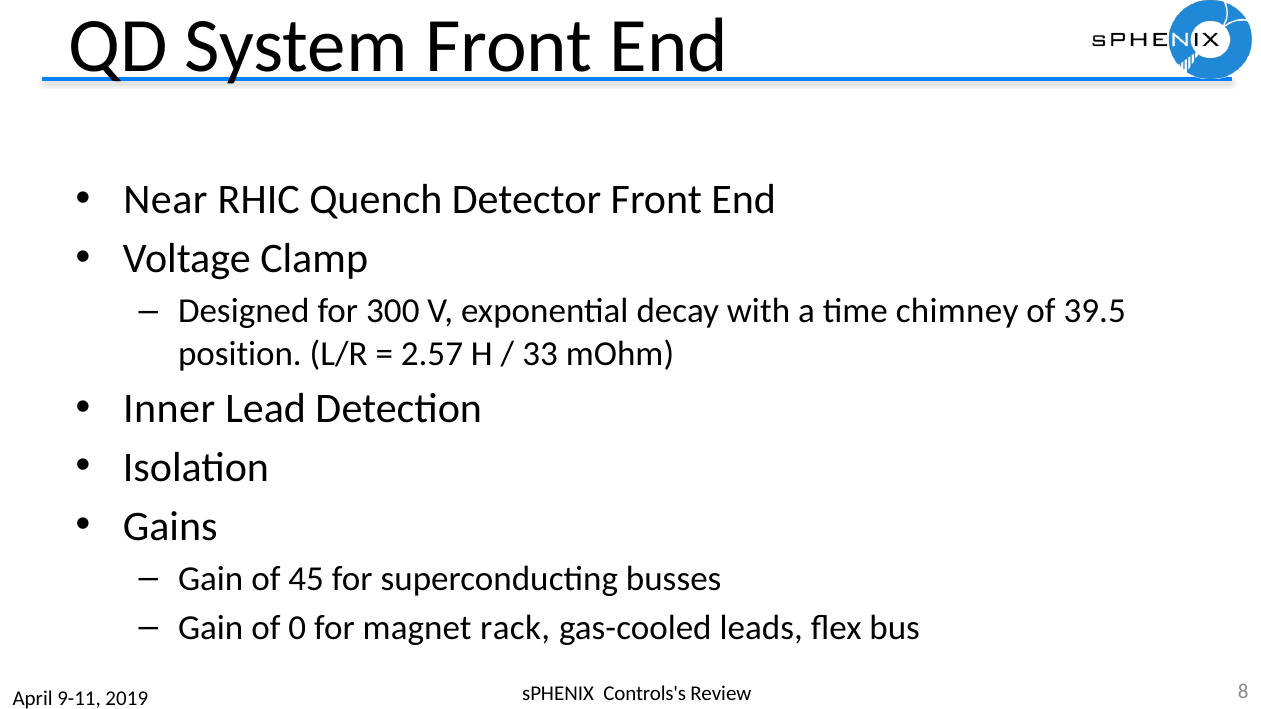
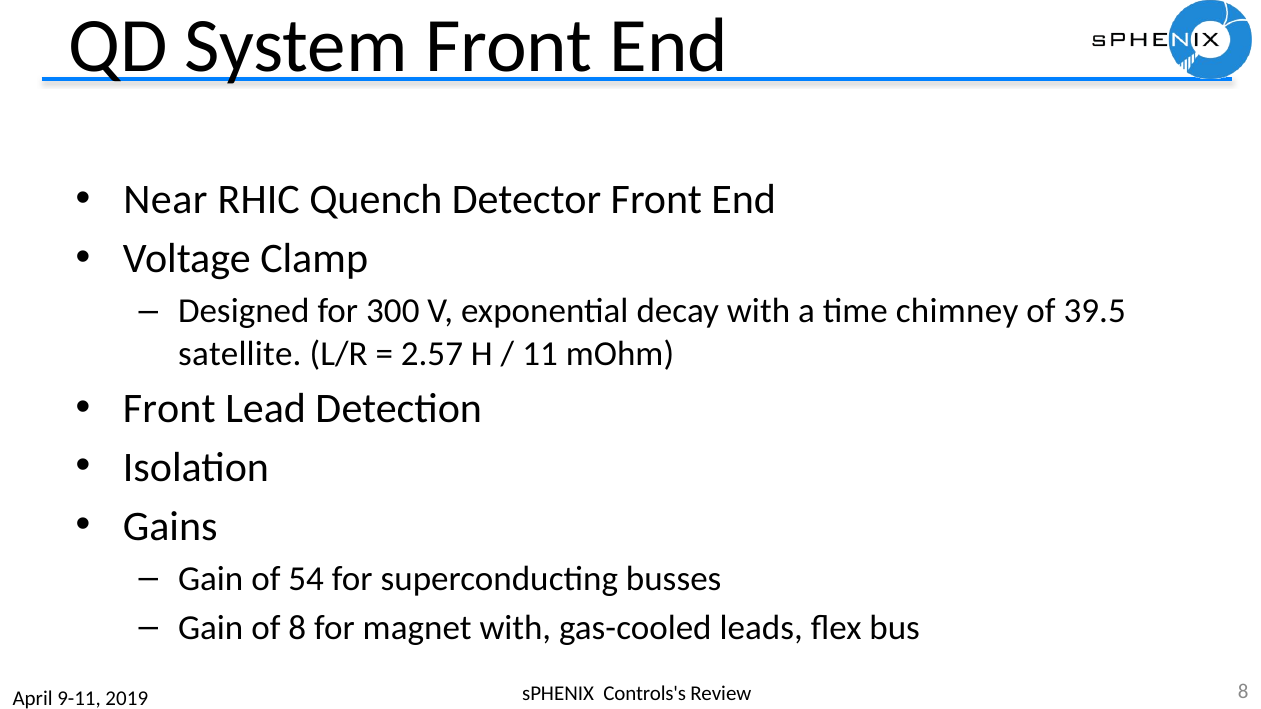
position: position -> satellite (240, 354)
33: 33 -> 11 (540, 354)
Inner: Inner -> Front (169, 409)
45: 45 -> 54 (306, 579)
of 0: 0 -> 8 (297, 628)
magnet rack: rack -> with (515, 628)
